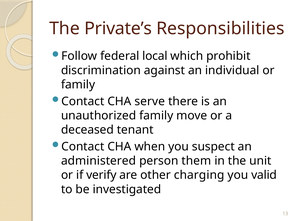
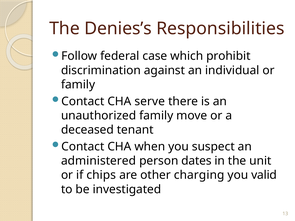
Private’s: Private’s -> Denies’s (118, 29)
local: local -> case (155, 56)
them: them -> dates (196, 161)
verify: verify -> chips (101, 175)
